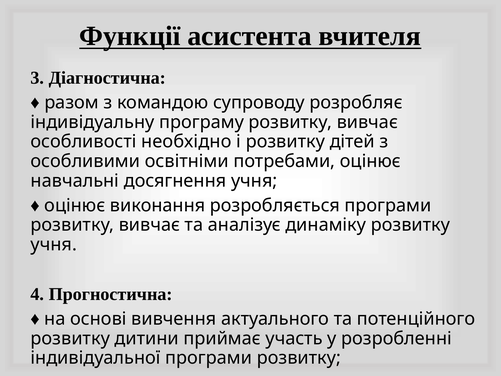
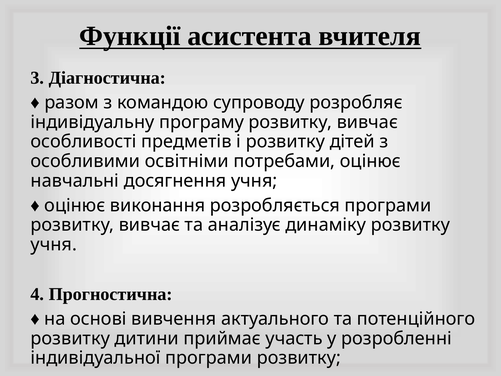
необхідно: необхідно -> предметів (186, 142)
